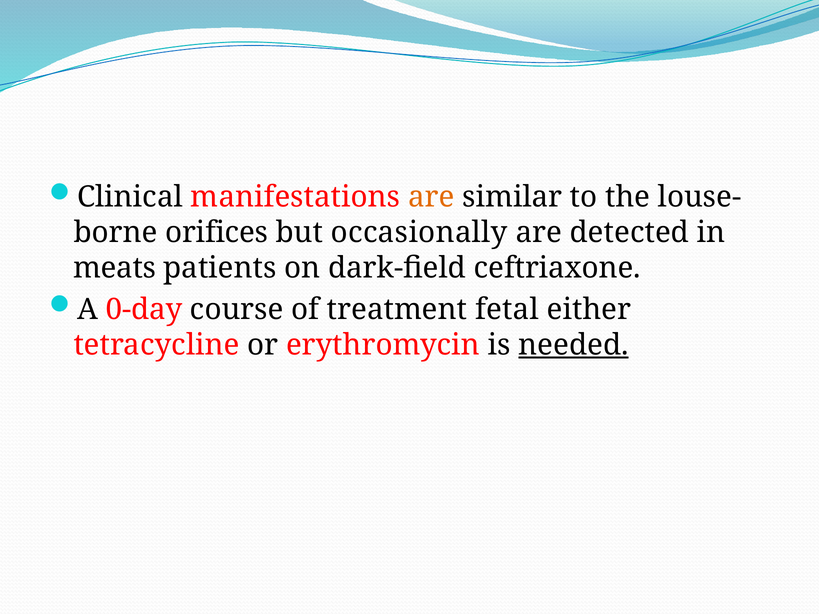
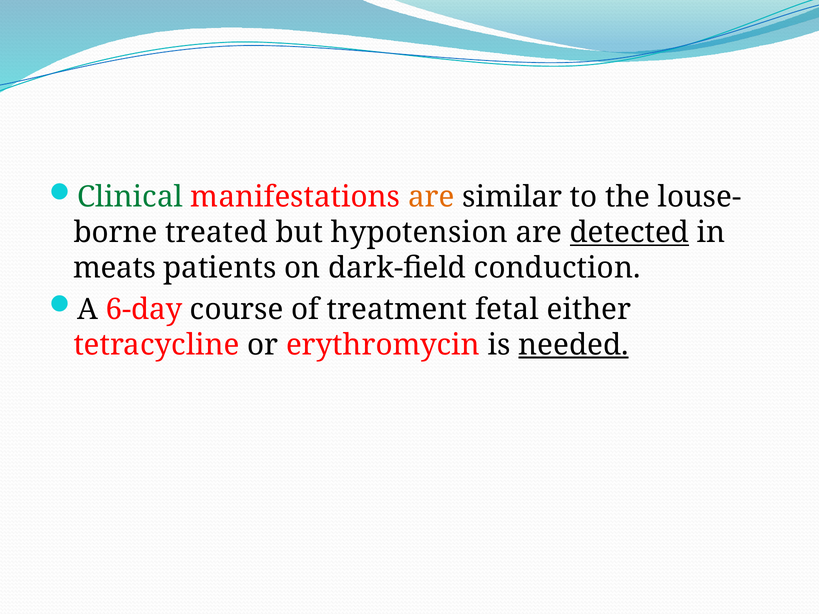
Clinical colour: black -> green (130, 197)
orifices: orifices -> treated (217, 233)
occasionally: occasionally -> hypotension (419, 233)
detected underline: none -> present (629, 233)
ceftriaxone: ceftriaxone -> conduction (557, 268)
0-day: 0-day -> 6-day (144, 309)
